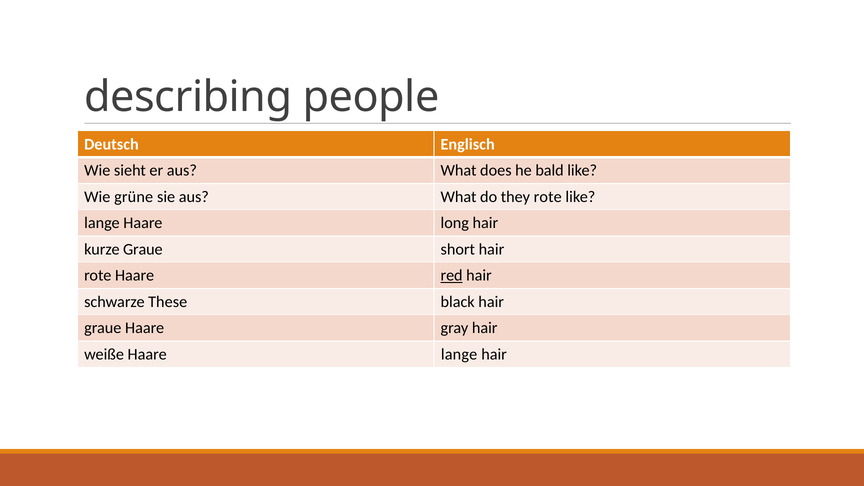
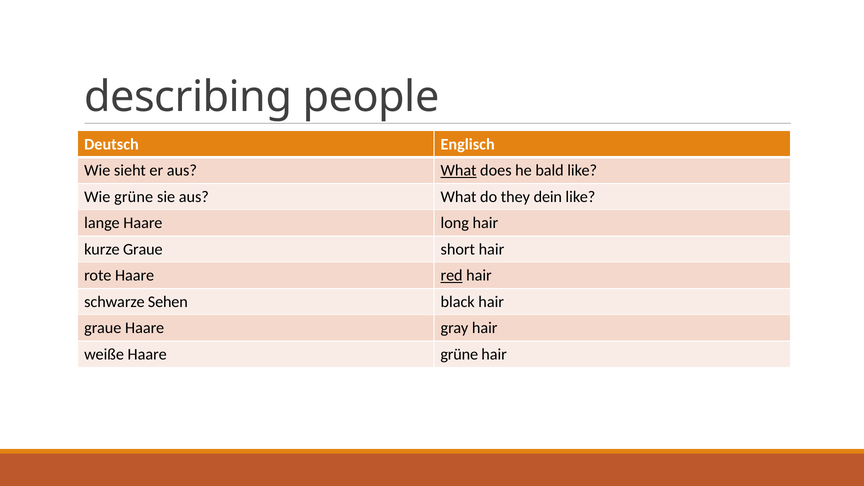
What underline: none -> present (459, 170)
they rote: rote -> dein (548, 197)
These: These -> Sehen (168, 302)
Haare lange: lange -> grüne (459, 354)
